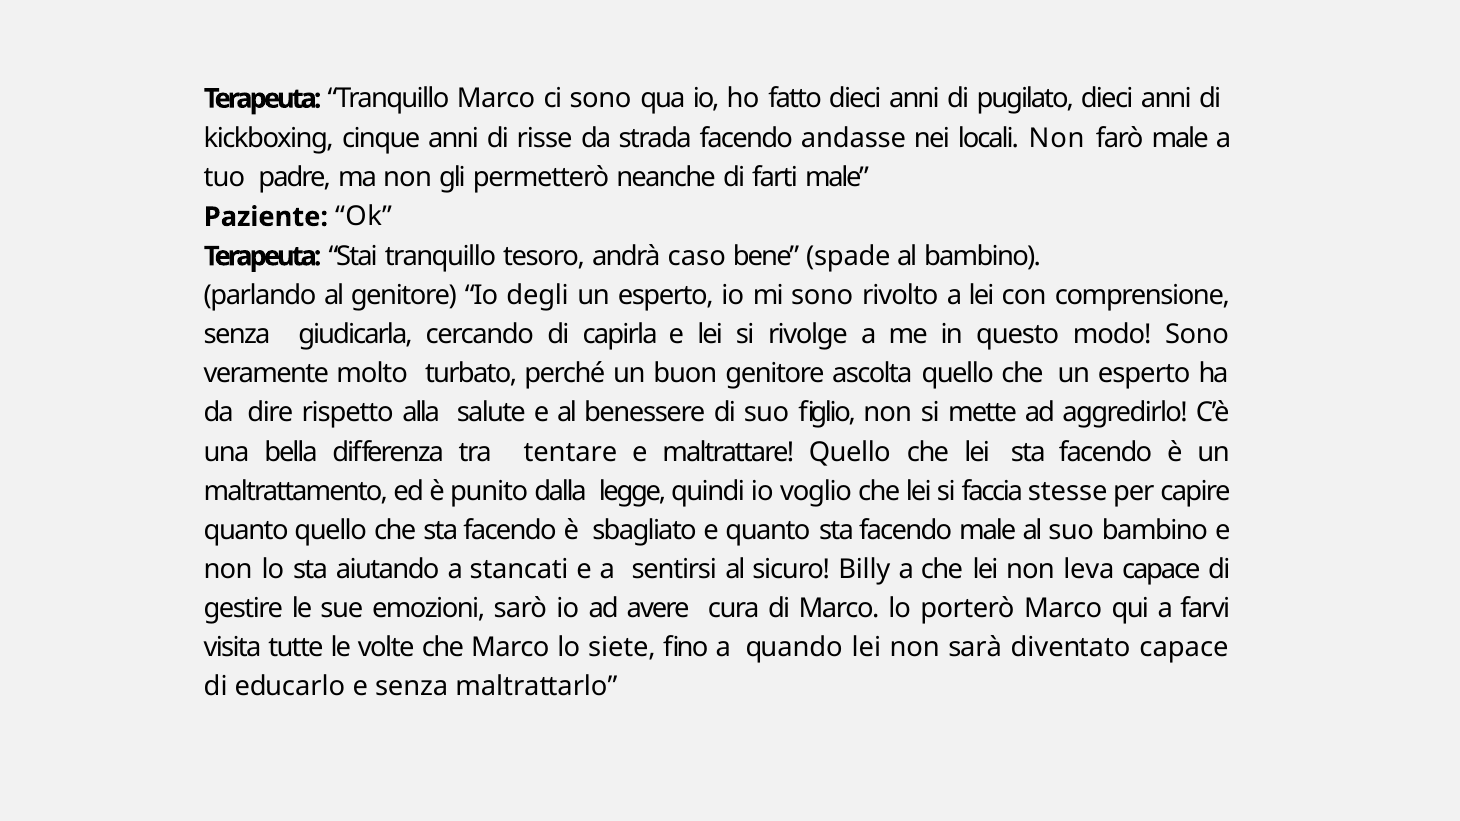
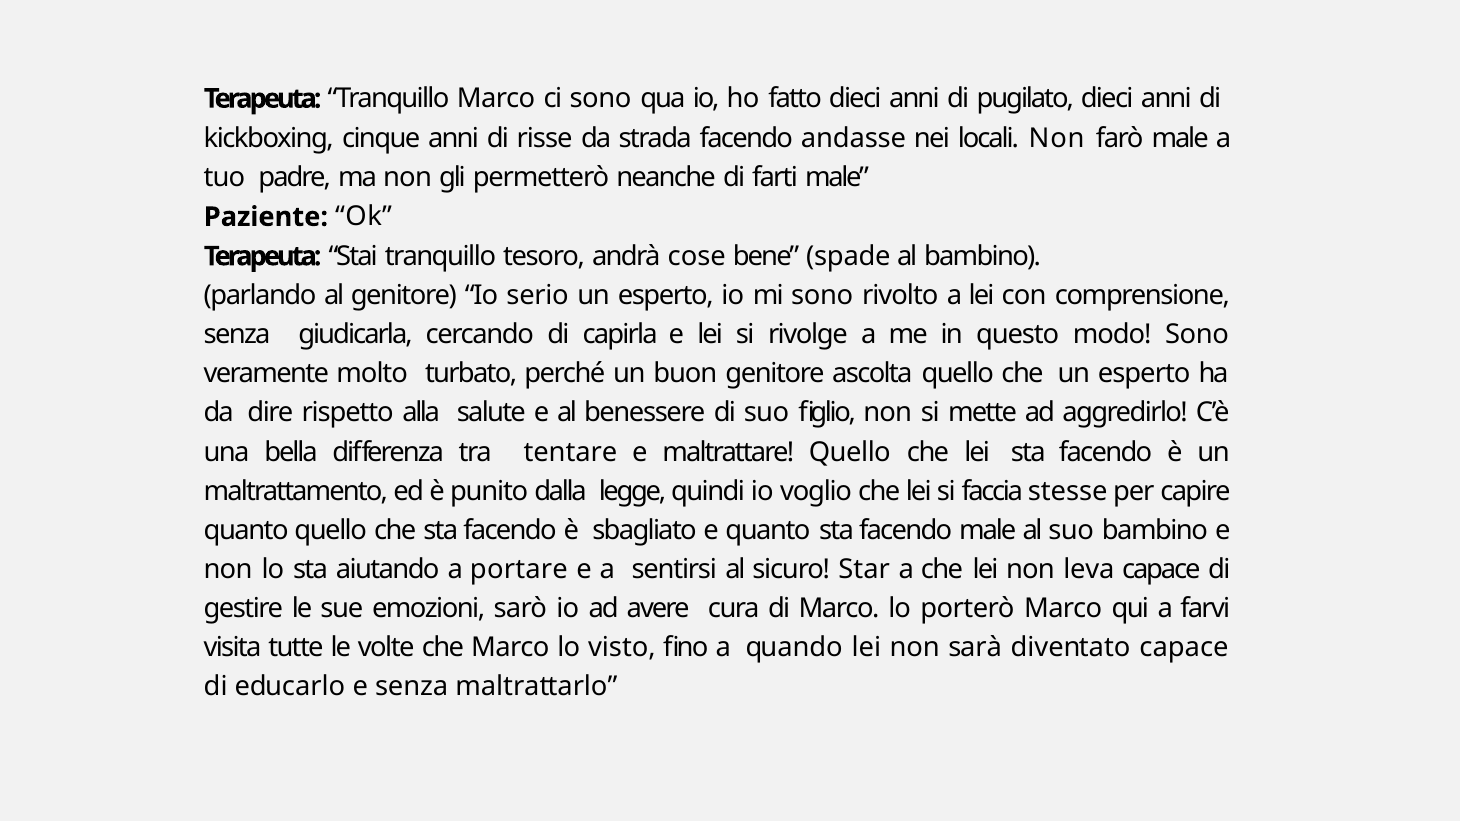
caso: caso -> cose (697, 256)
degli: degli -> serio (538, 296)
stancati: stancati -> portare (519, 569)
Billy: Billy -> Star (864, 569)
siete: siete -> visto (622, 647)
